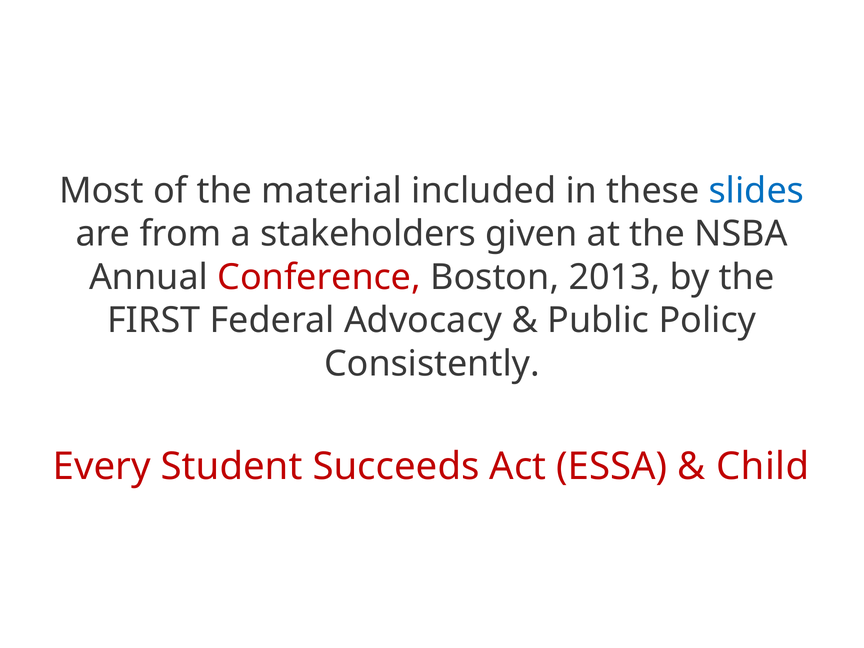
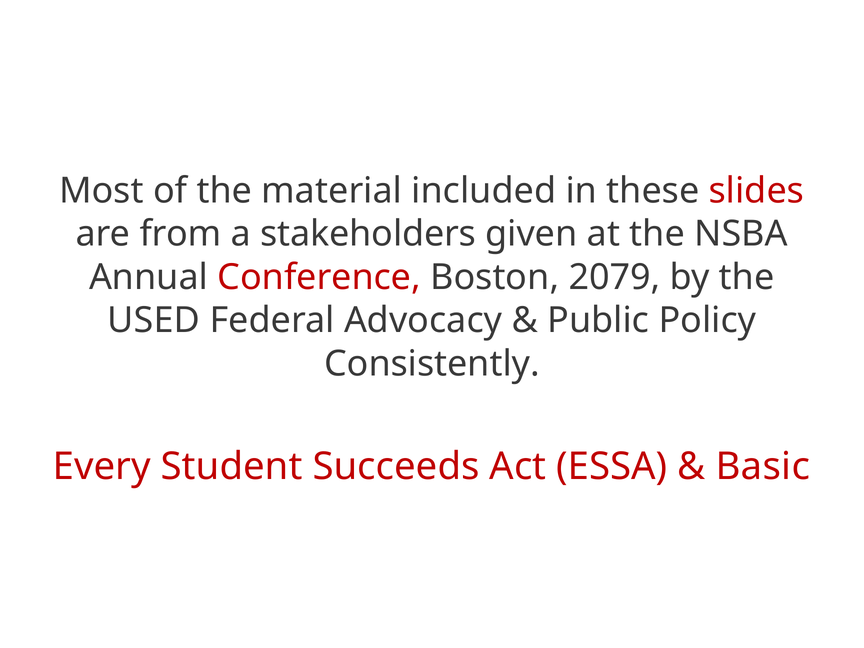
slides colour: blue -> red (756, 191)
2013: 2013 -> 2079 (614, 277)
FIRST: FIRST -> USED (154, 320)
Child: Child -> Basic (763, 467)
